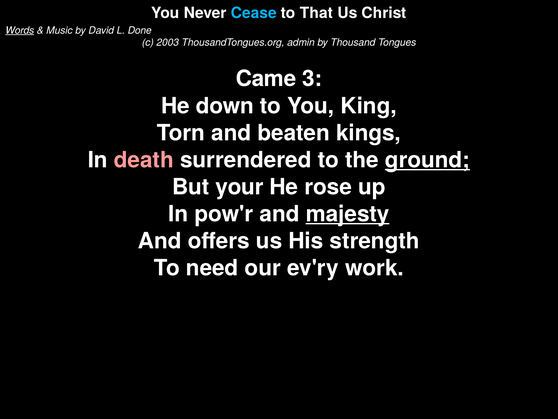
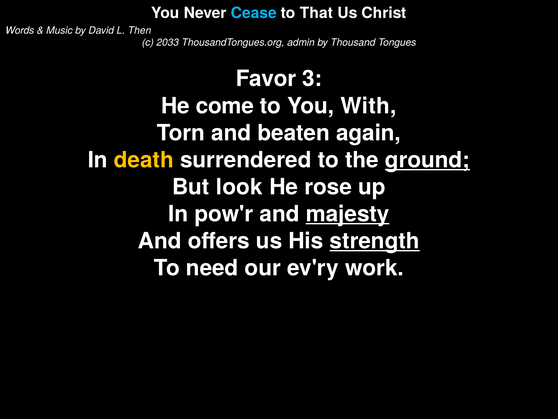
Words underline: present -> none (20, 30)
Done: Done -> Then (140, 30)
2003: 2003 -> 2033 (168, 43)
Came: Came -> Favor (266, 79)
down: down -> come (225, 106)
King: King -> With (368, 106)
kings: kings -> again (368, 133)
death colour: pink -> yellow (144, 160)
your: your -> look (239, 187)
strength underline: none -> present (375, 241)
